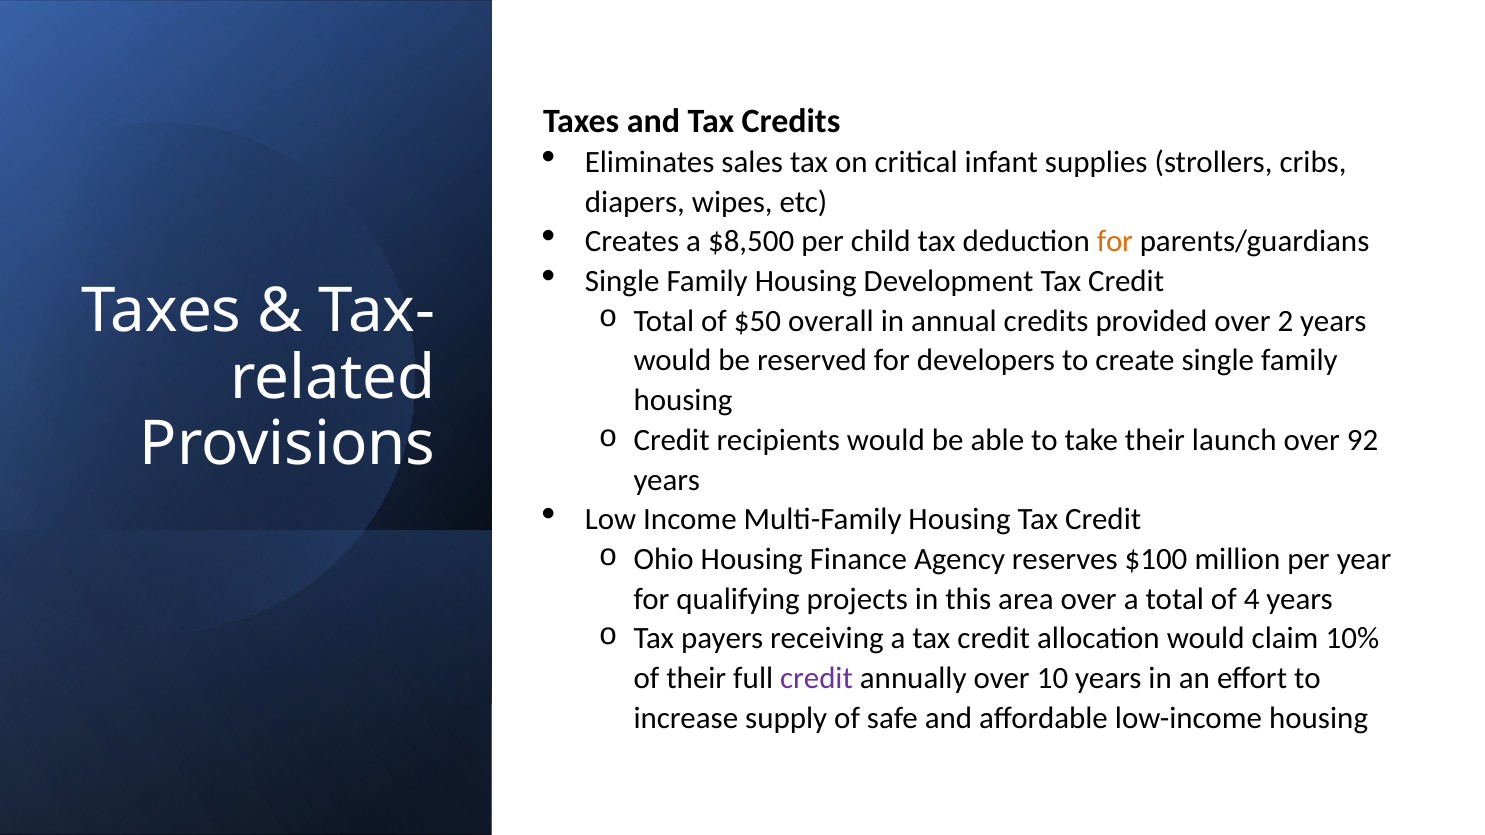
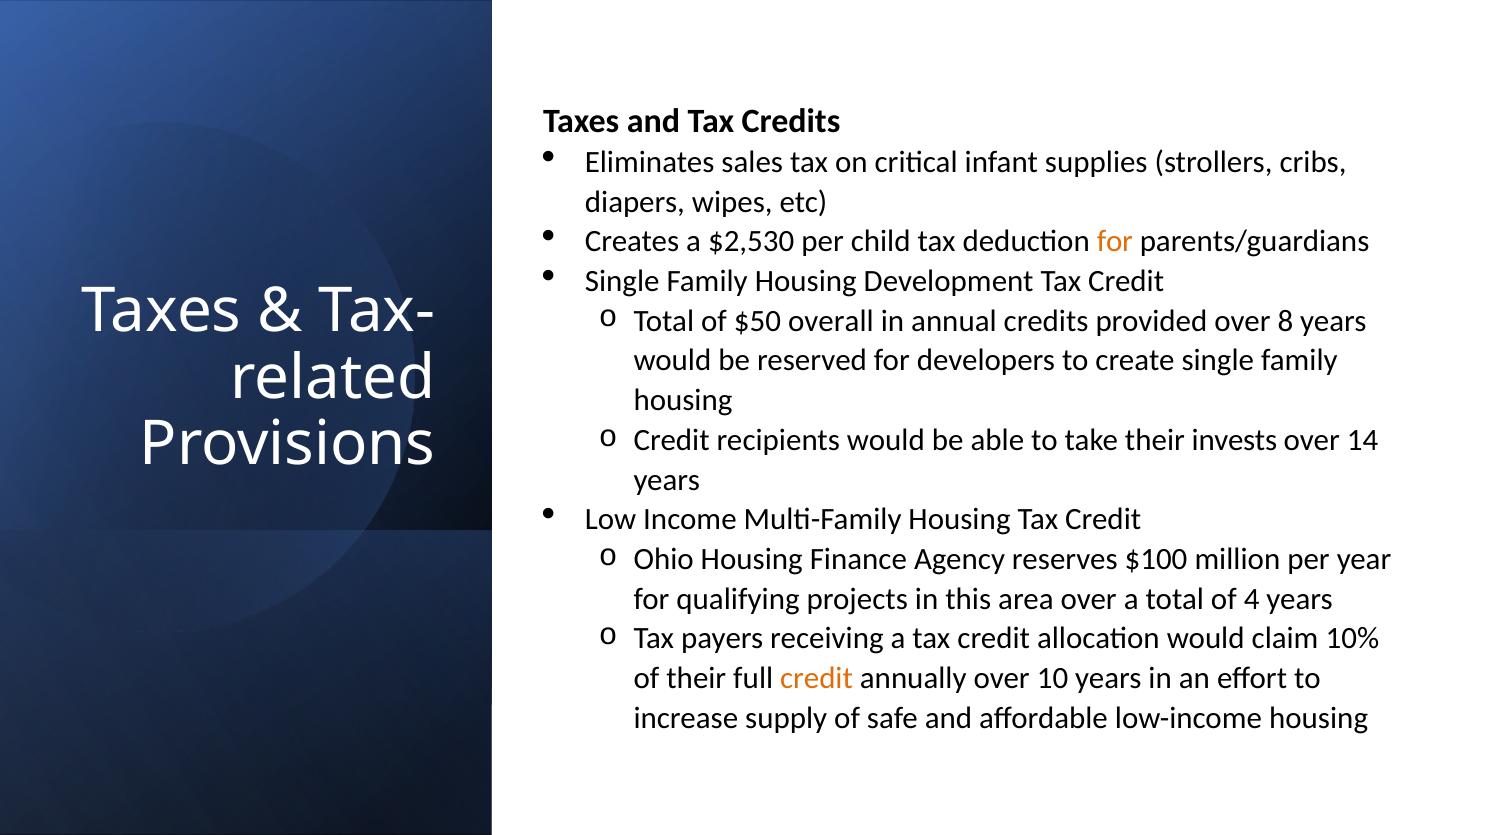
$8,500: $8,500 -> $2,530 (751, 242)
2: 2 -> 8 (1285, 321)
launch: launch -> invests (1234, 440)
92: 92 -> 14 (1362, 440)
credit colour: purple -> orange (816, 679)
